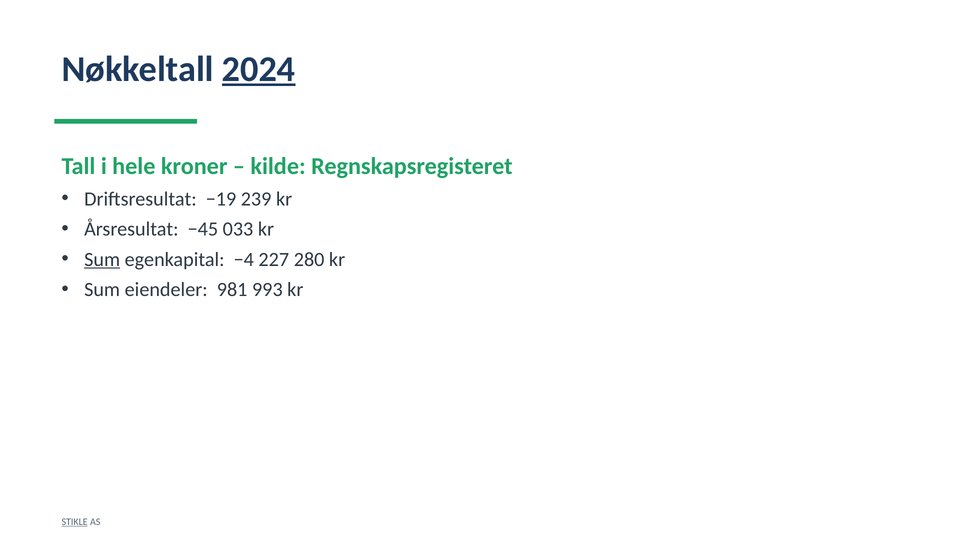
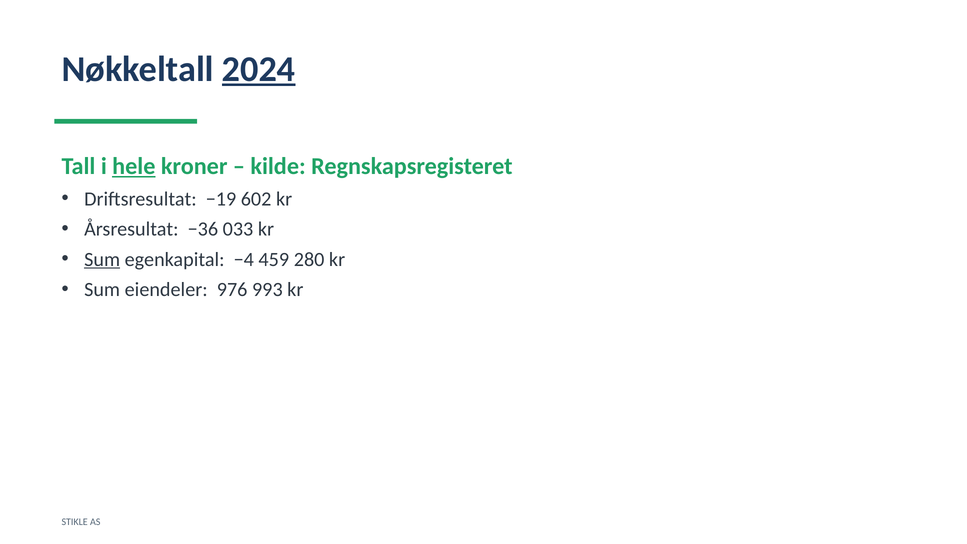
hele underline: none -> present (134, 166)
239: 239 -> 602 (256, 199)
−45: −45 -> −36 (203, 229)
227: 227 -> 459 (274, 259)
981: 981 -> 976 (232, 290)
STIKLE underline: present -> none (75, 522)
